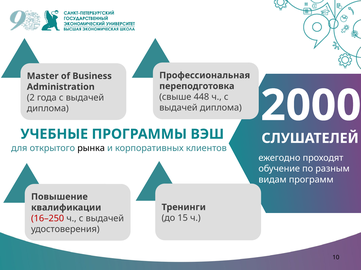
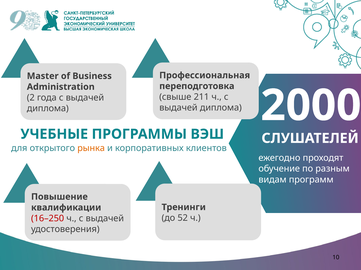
448: 448 -> 211 (201, 97)
рынка colour: black -> orange (91, 148)
15: 15 -> 52 (183, 219)
